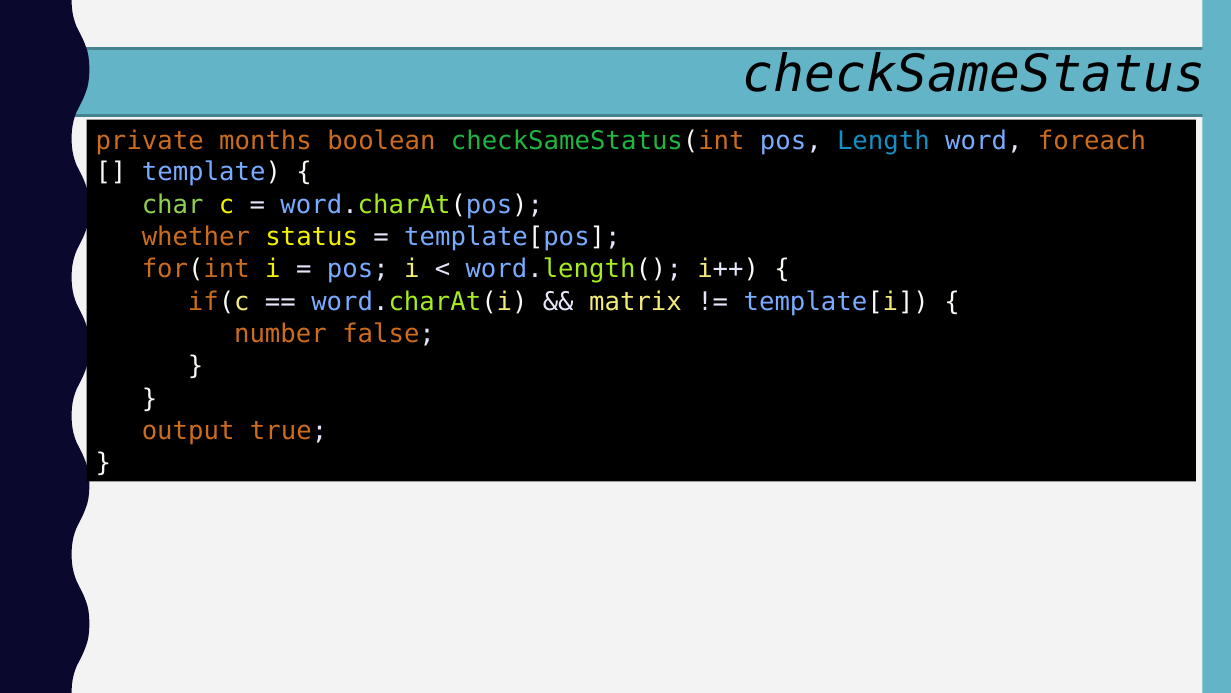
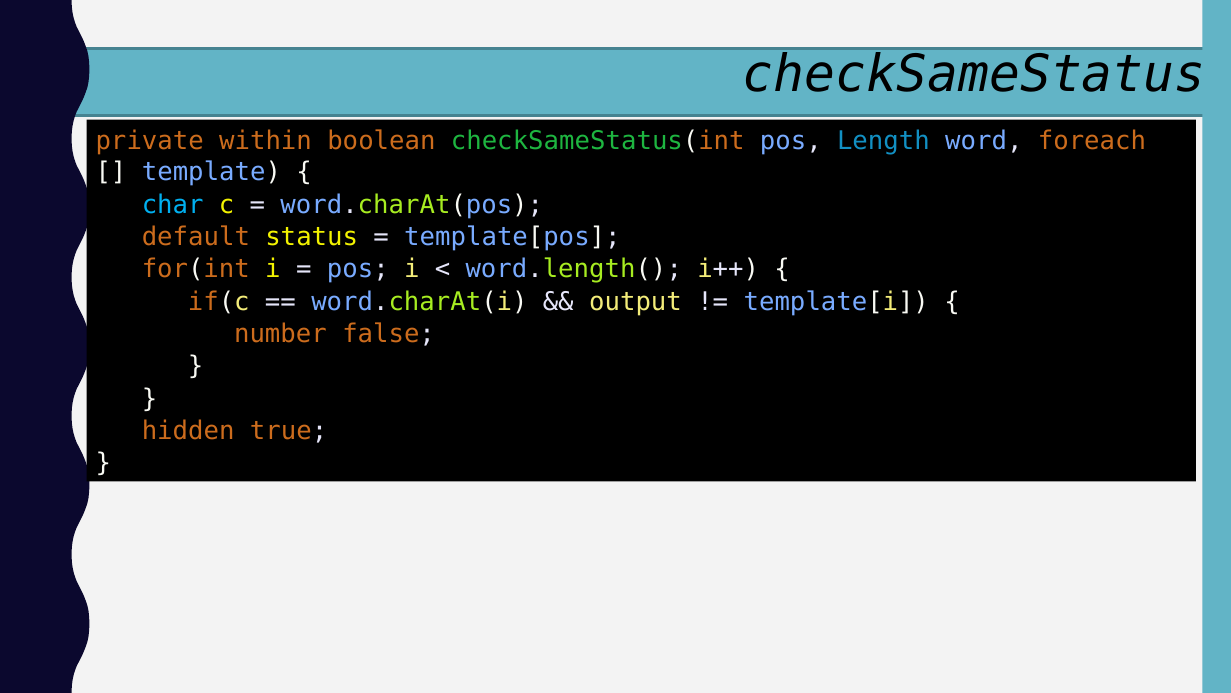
months: months -> within (266, 141)
char colour: light green -> light blue (173, 204)
whether: whether -> default (196, 237)
matrix: matrix -> output (635, 301)
output: output -> hidden (188, 431)
